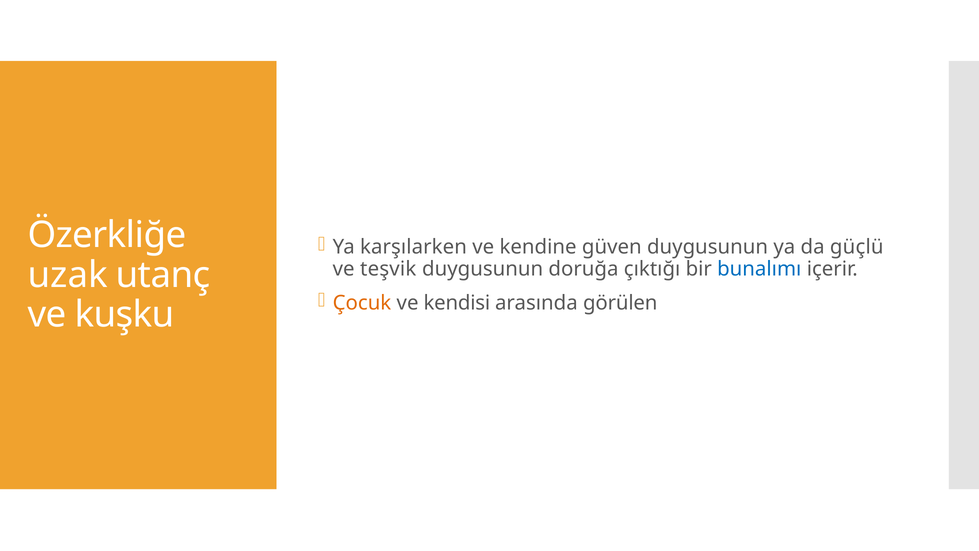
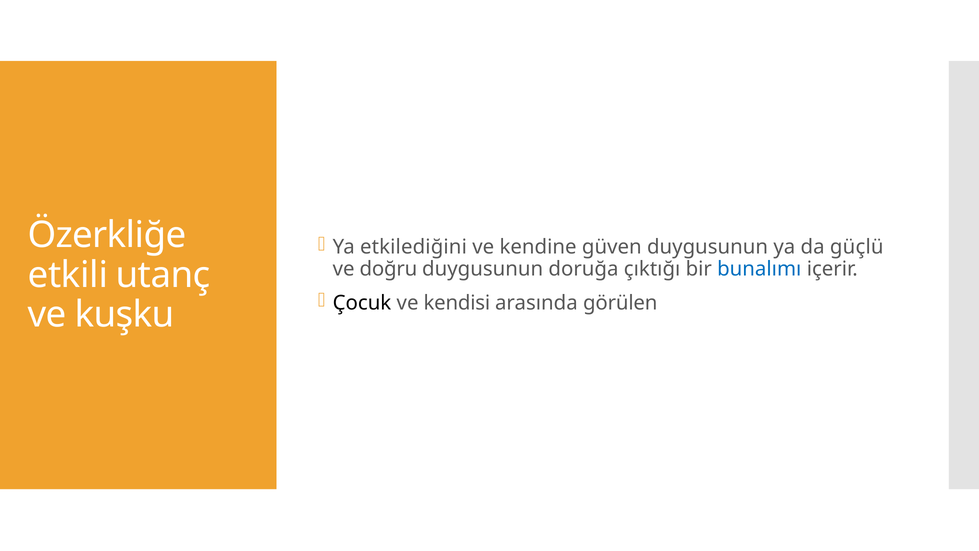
karşılarken: karşılarken -> etkilediğini (413, 247)
teşvik: teşvik -> doğru (388, 269)
uzak: uzak -> etkili (68, 275)
Çocuk colour: orange -> black (362, 303)
